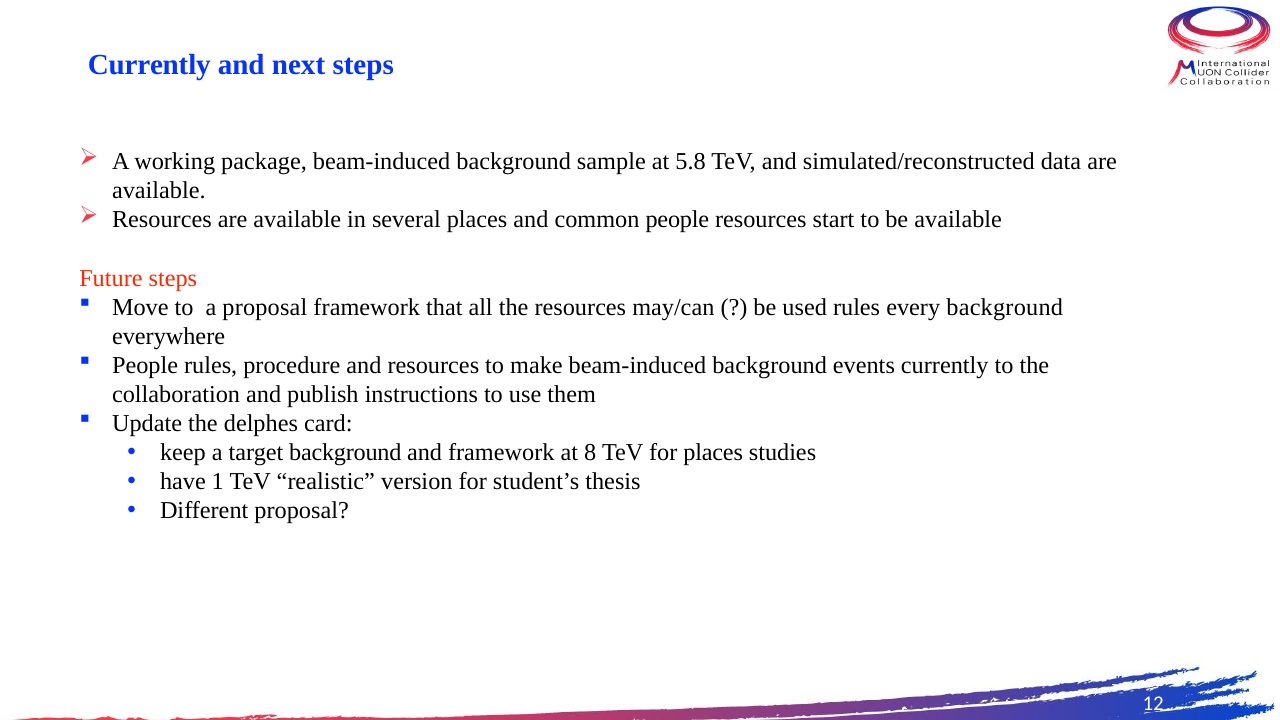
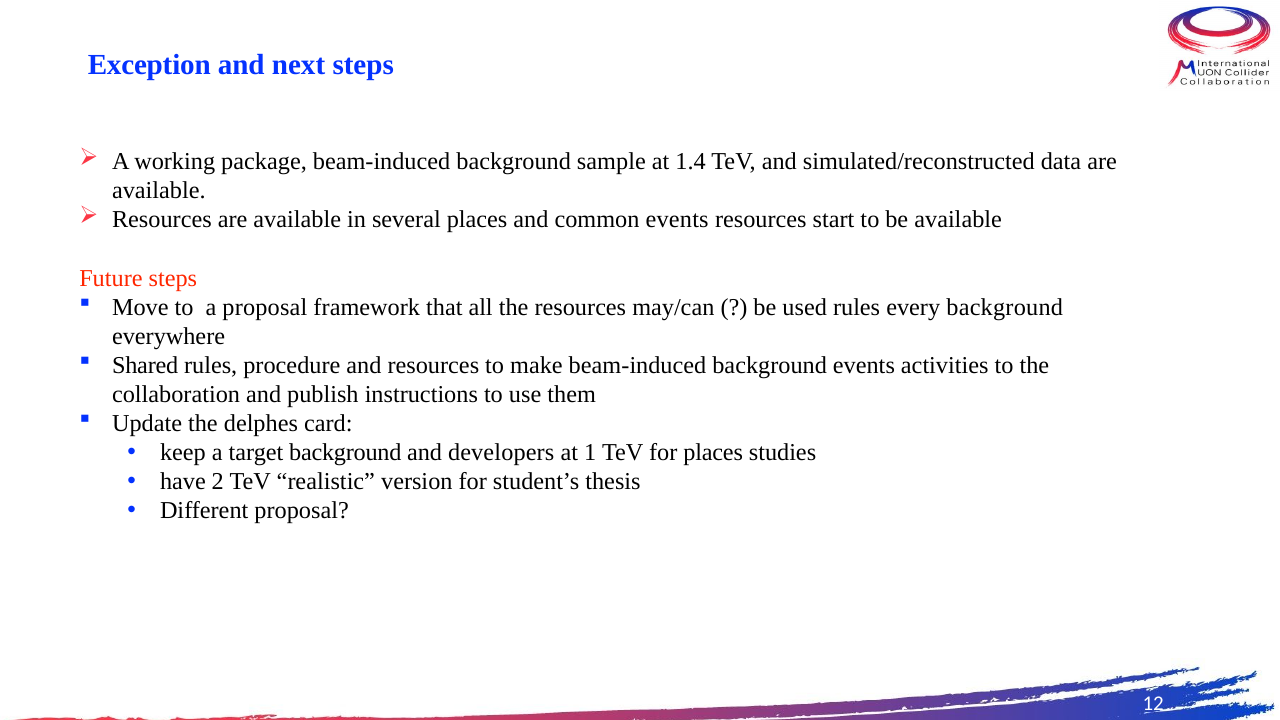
Currently: Currently -> Exception (149, 65)
5.8: 5.8 -> 1.4 (691, 162)
common people: people -> events (677, 220)
People: People -> Shared (145, 365)
events currently: currently -> activities (945, 365)
and framework: framework -> developers (501, 453)
8: 8 -> 1 (590, 453)
1: 1 -> 2 (218, 482)
